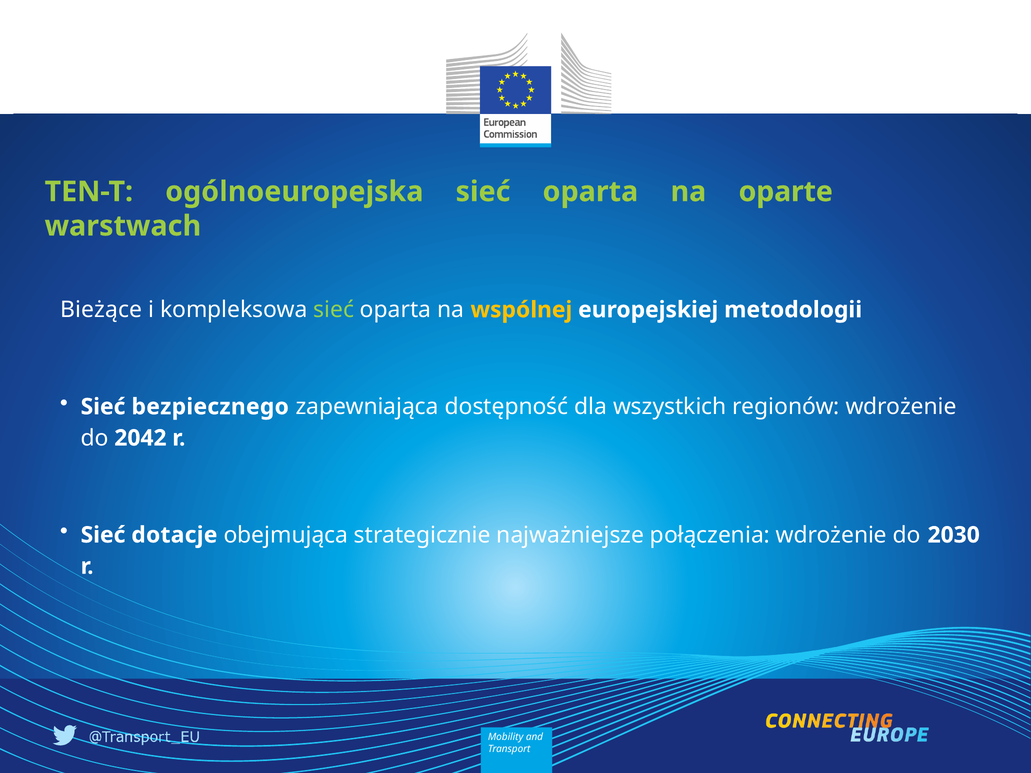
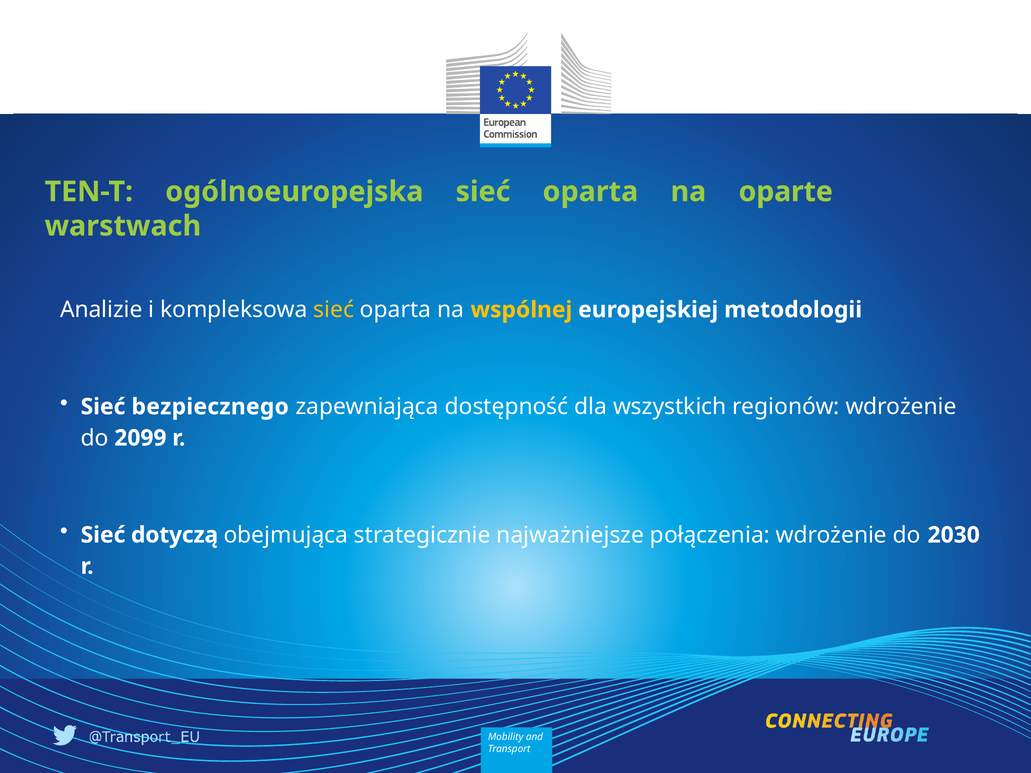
Bieżące: Bieżące -> Analizie (101, 310)
sieć colour: light green -> yellow (334, 310)
2042: 2042 -> 2099 (140, 438)
dotacje: dotacje -> dotyczą (175, 535)
